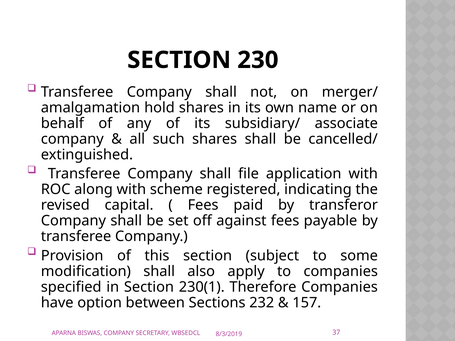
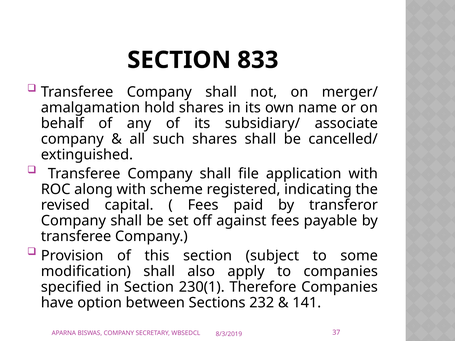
230: 230 -> 833 (258, 60)
157: 157 -> 141 (307, 303)
